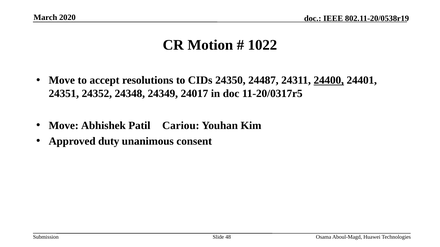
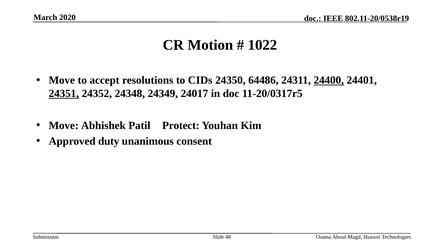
24487: 24487 -> 64486 (263, 81)
24351 underline: none -> present (64, 94)
Cariou: Cariou -> Protect (181, 126)
